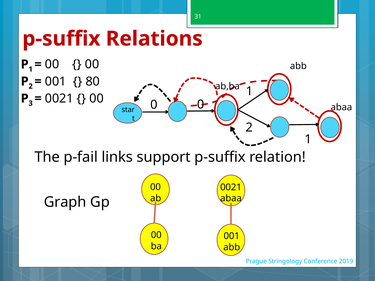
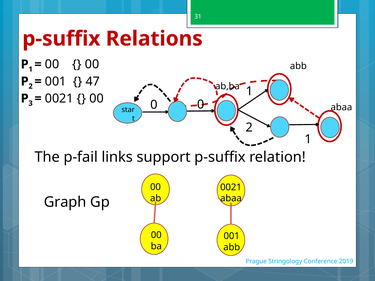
80: 80 -> 47 (93, 81)
